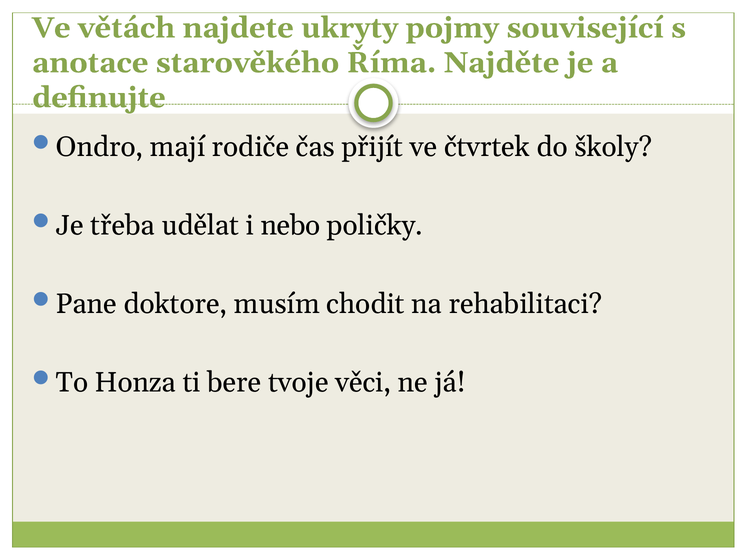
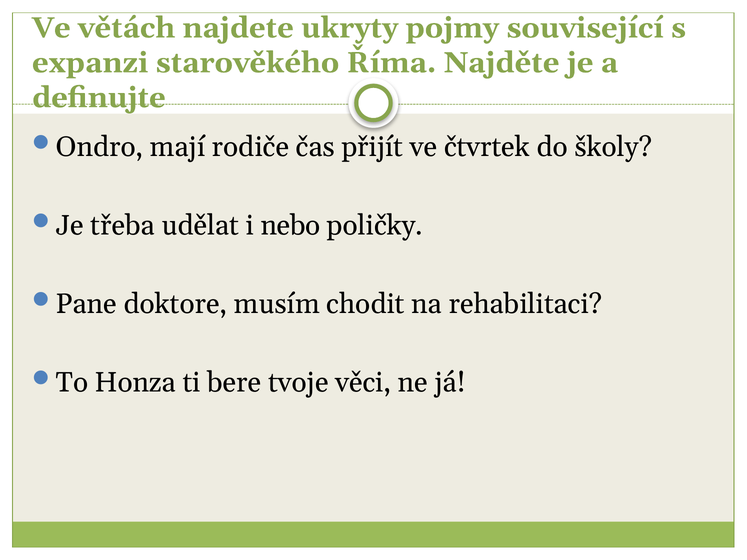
anotace: anotace -> expanzi (90, 63)
